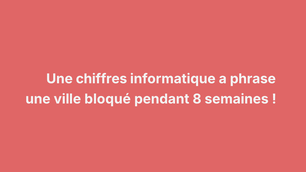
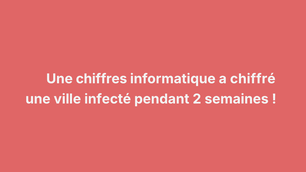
phrase: phrase -> chiffré (253, 79)
bloqué: bloqué -> infecté (108, 99)
8: 8 -> 2 (197, 99)
